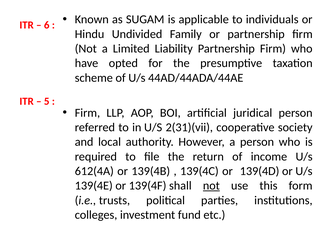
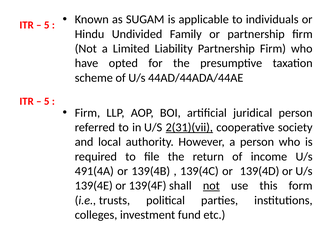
6: 6 -> 5 (47, 25)
2(31)(vii underline: none -> present (189, 127)
612(4A: 612(4A -> 491(4A (94, 171)
